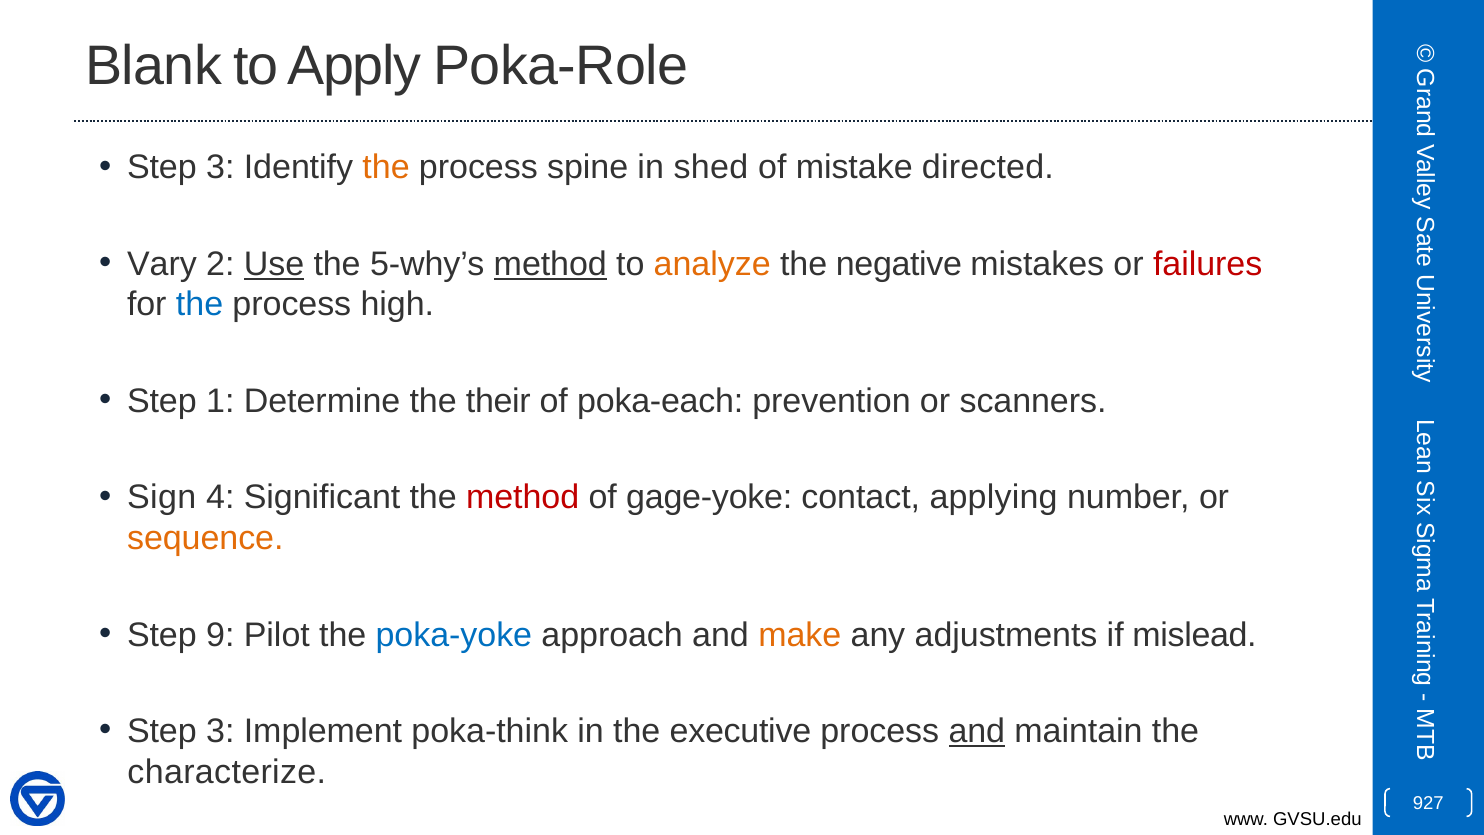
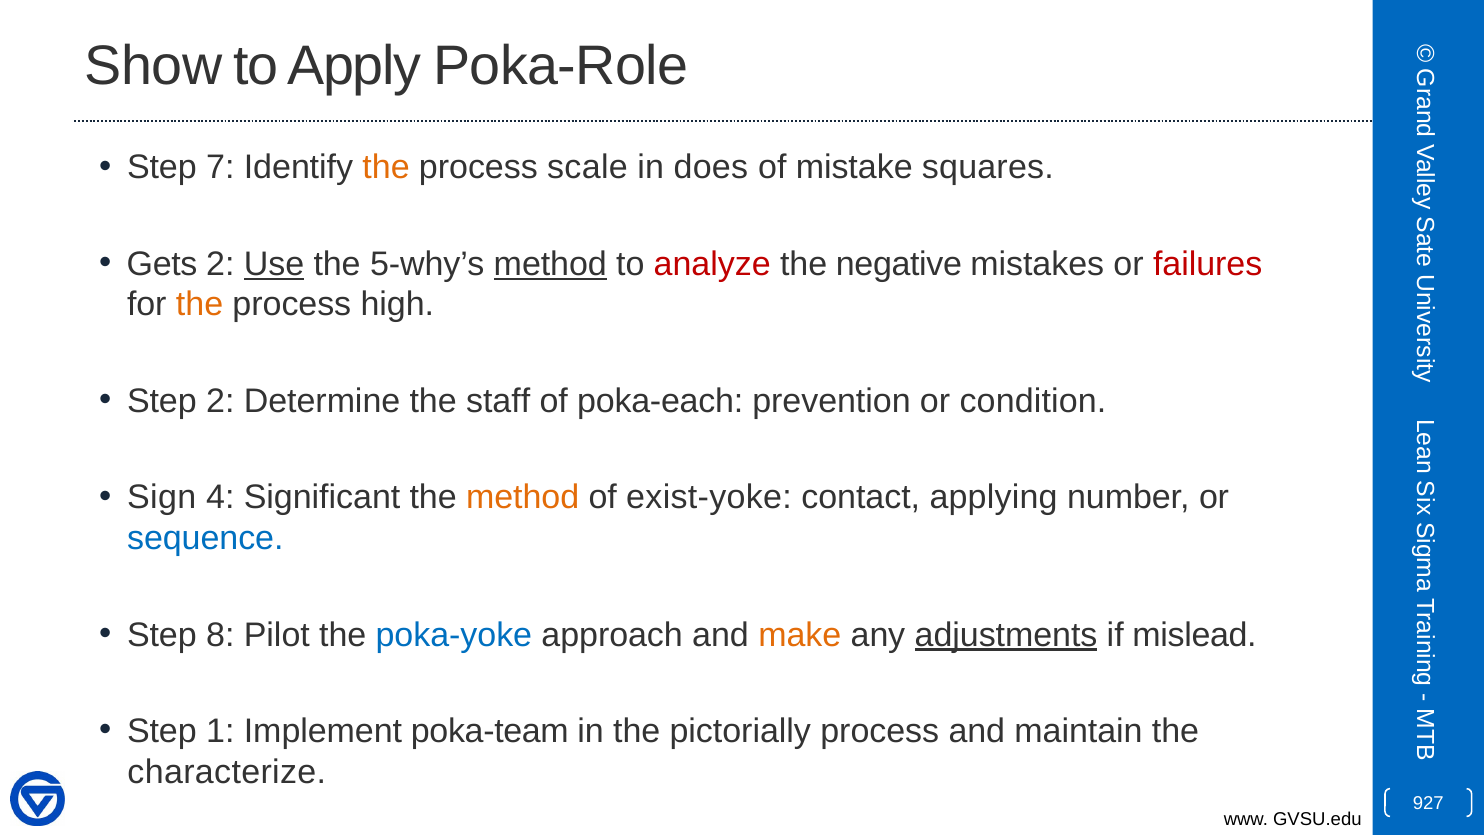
Blank: Blank -> Show (154, 66)
3: 3 -> 7 (220, 167)
spine: spine -> scale (587, 167)
shed: shed -> does (711, 167)
directed: directed -> squares (988, 167)
Vary: Vary -> Gets (162, 264)
analyze colour: orange -> red (712, 264)
the colour: blue -> orange (200, 305)
Step 1: 1 -> 2 (220, 401)
their: their -> staff (498, 401)
scanners: scanners -> condition (1033, 401)
method colour: red -> orange (523, 497)
gage-yoke: gage-yoke -> exist-yoke (709, 497)
sequence colour: orange -> blue (205, 538)
9: 9 -> 8 (220, 635)
adjustments underline: none -> present (1006, 635)
3: 3 -> 1 (220, 731)
poka-think: poka-think -> poka-team (490, 731)
executive: executive -> pictorially (740, 731)
and underline: present -> none (977, 731)
